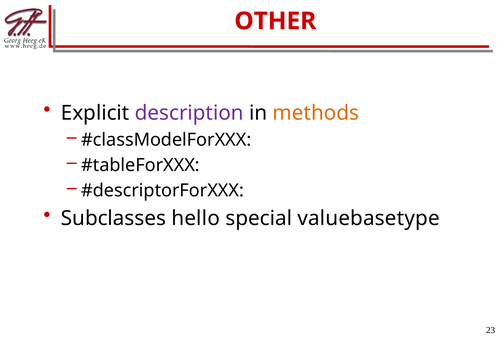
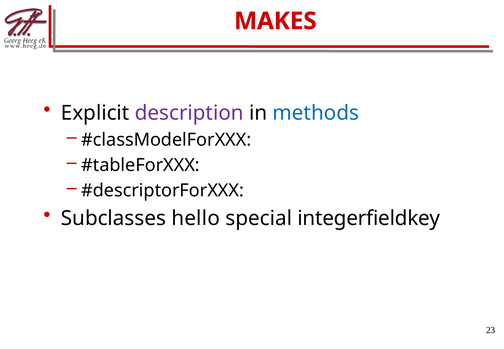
OTHER: OTHER -> MAKES (275, 21)
methods colour: orange -> blue (316, 113)
valuebasetype: valuebasetype -> integerfieldkey (369, 218)
